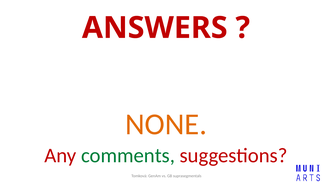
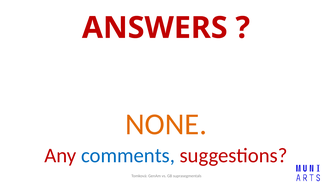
comments colour: green -> blue (128, 155)
